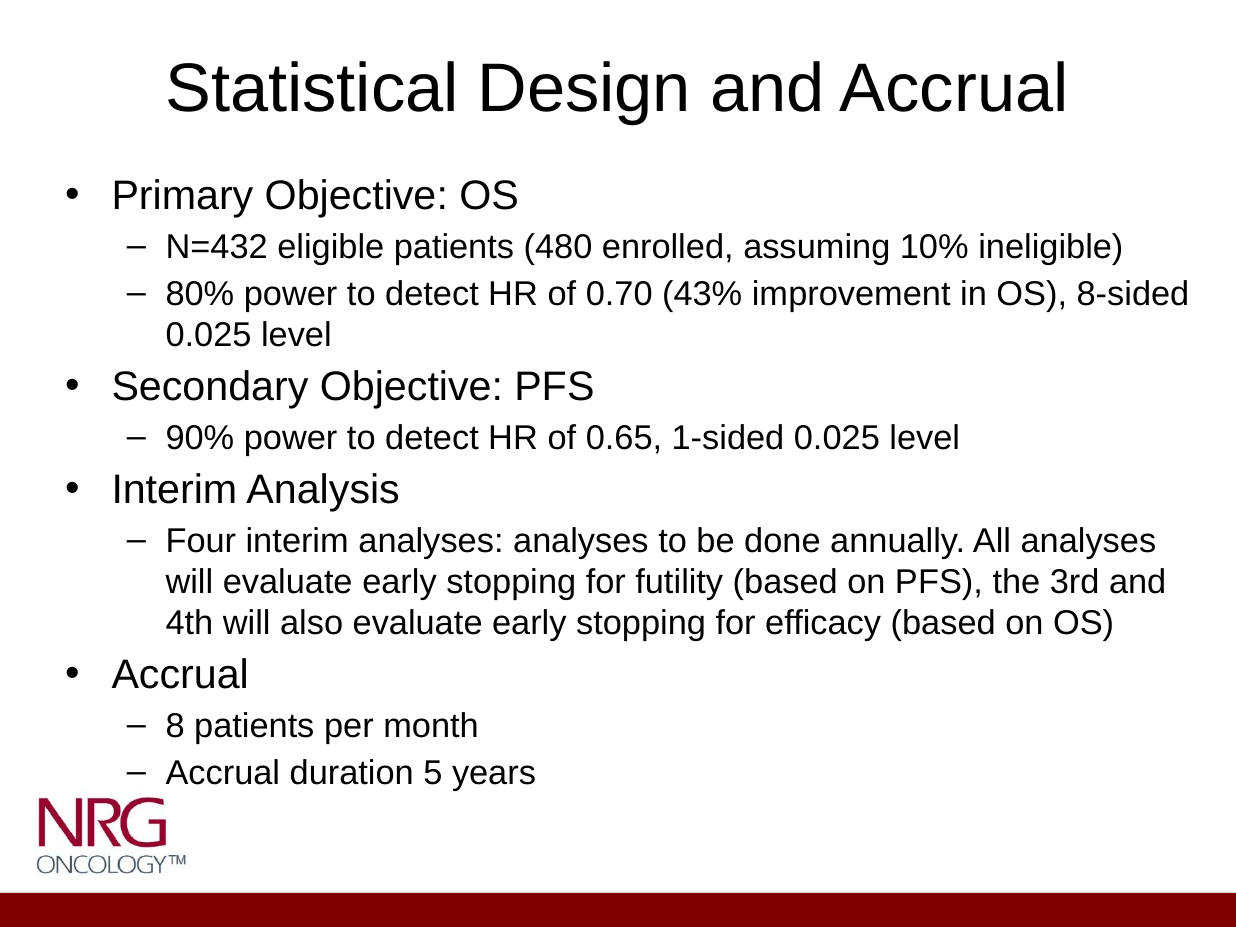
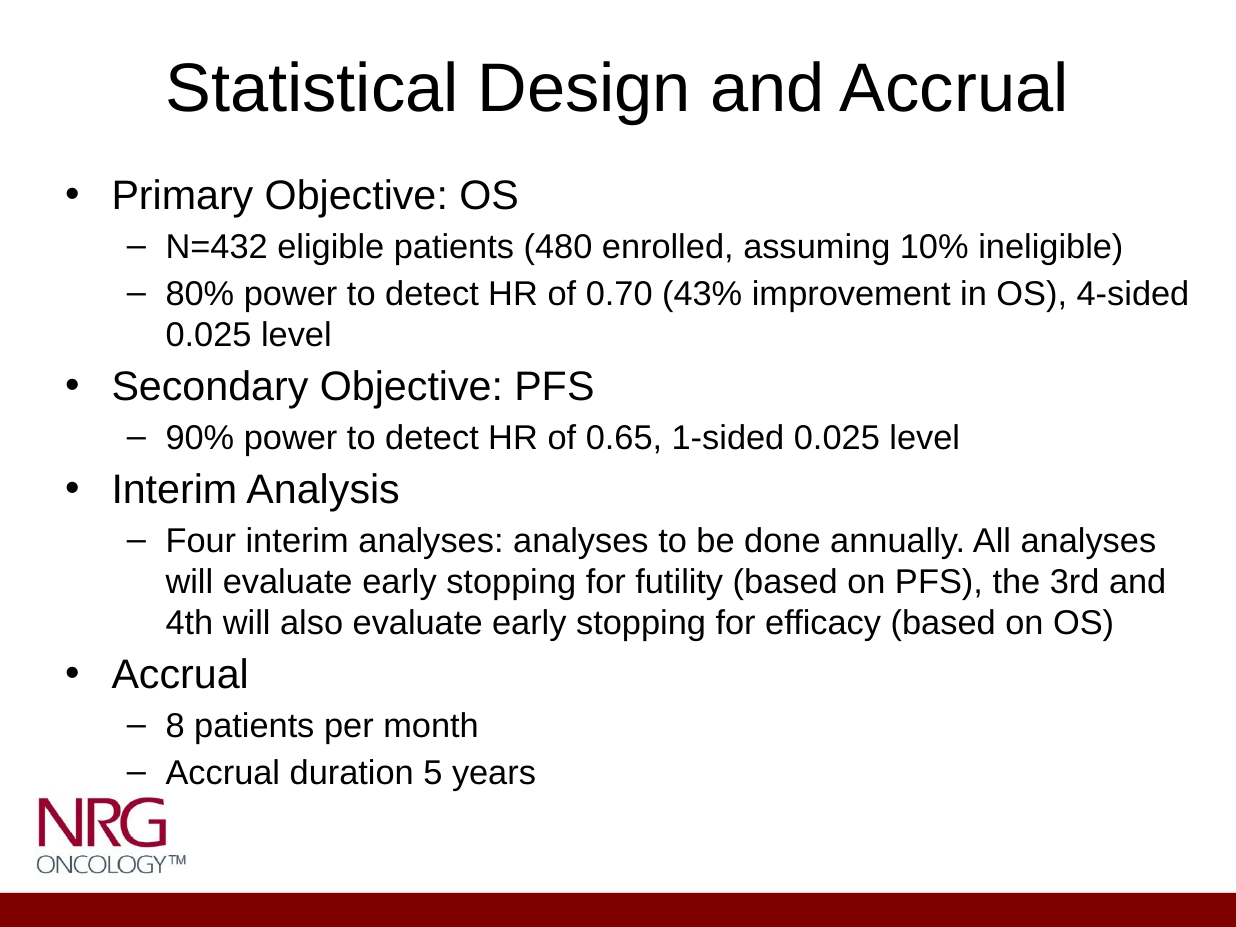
8-sided: 8-sided -> 4-sided (1133, 294)
